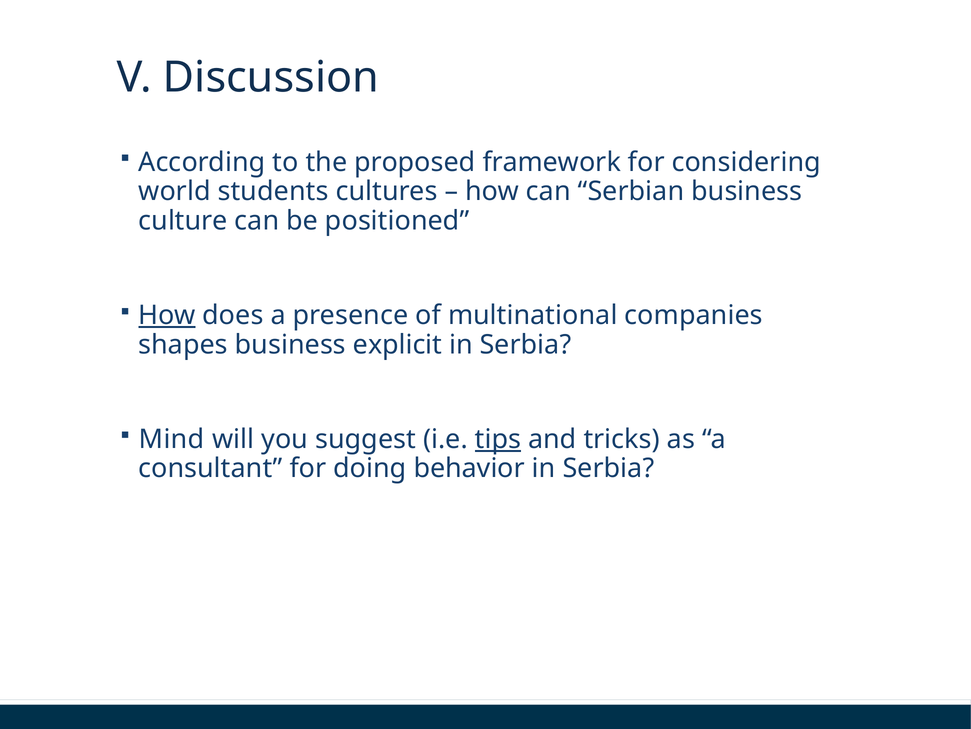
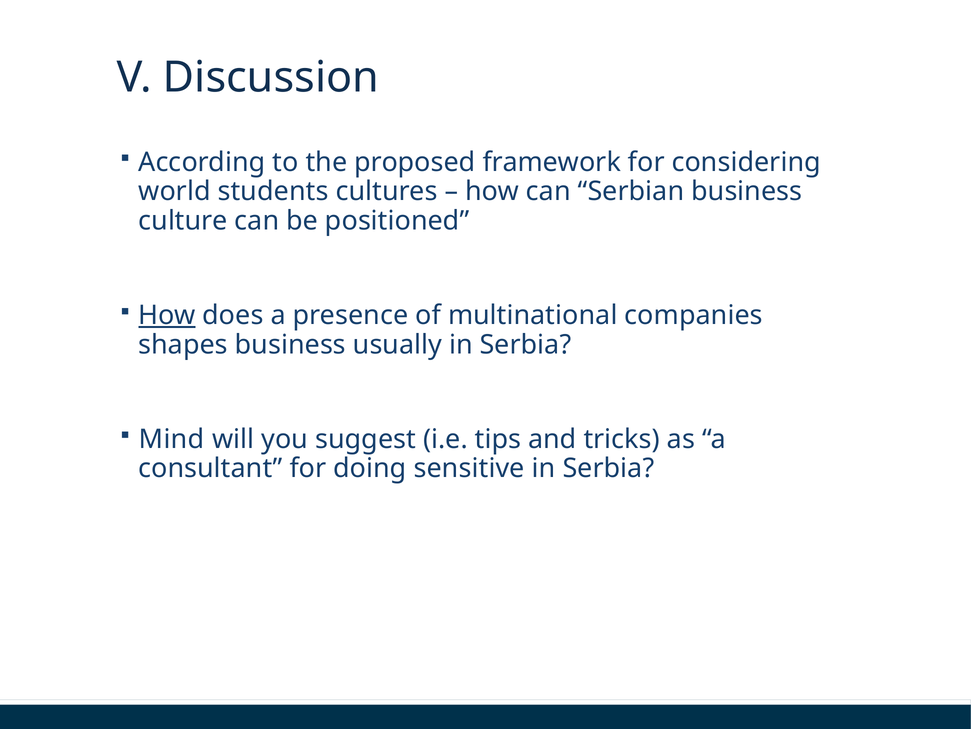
explicit: explicit -> usually (397, 344)
tips underline: present -> none (498, 439)
behavior: behavior -> sensitive (469, 468)
